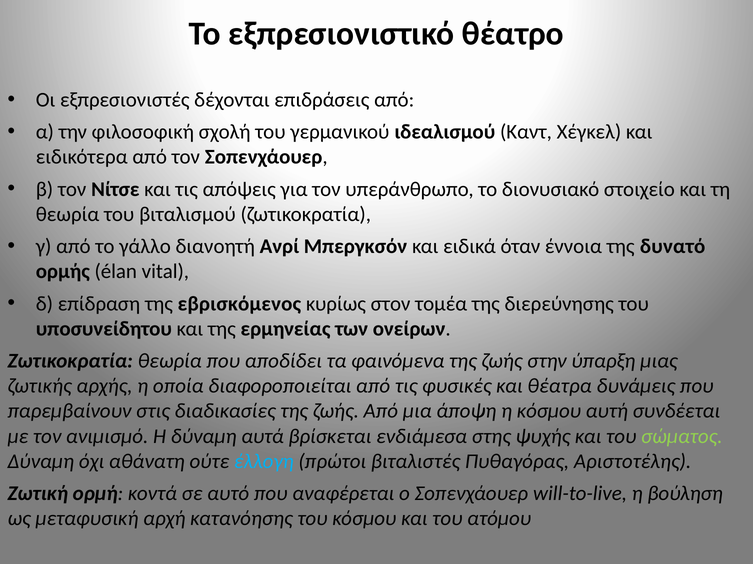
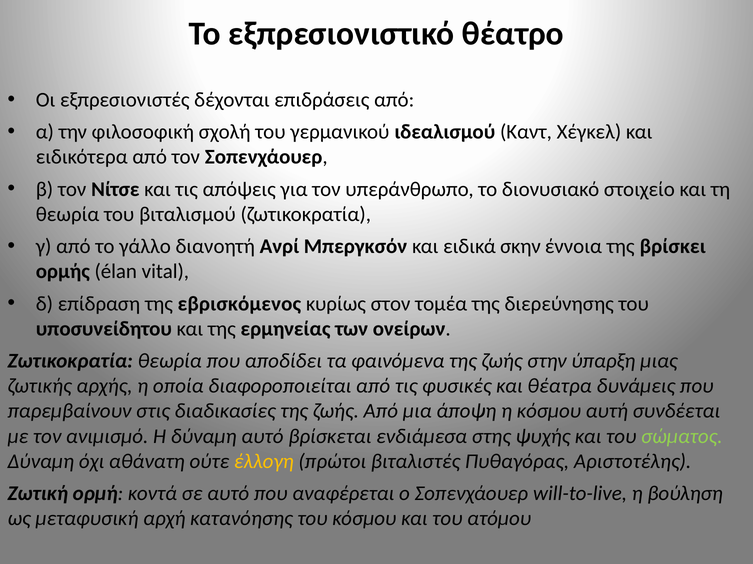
όταν: όταν -> σκην (520, 247)
δυνατό: δυνατό -> βρίσκει (673, 247)
δύναμη αυτά: αυτά -> αυτό (262, 437)
έλλογη colour: light blue -> yellow (264, 462)
